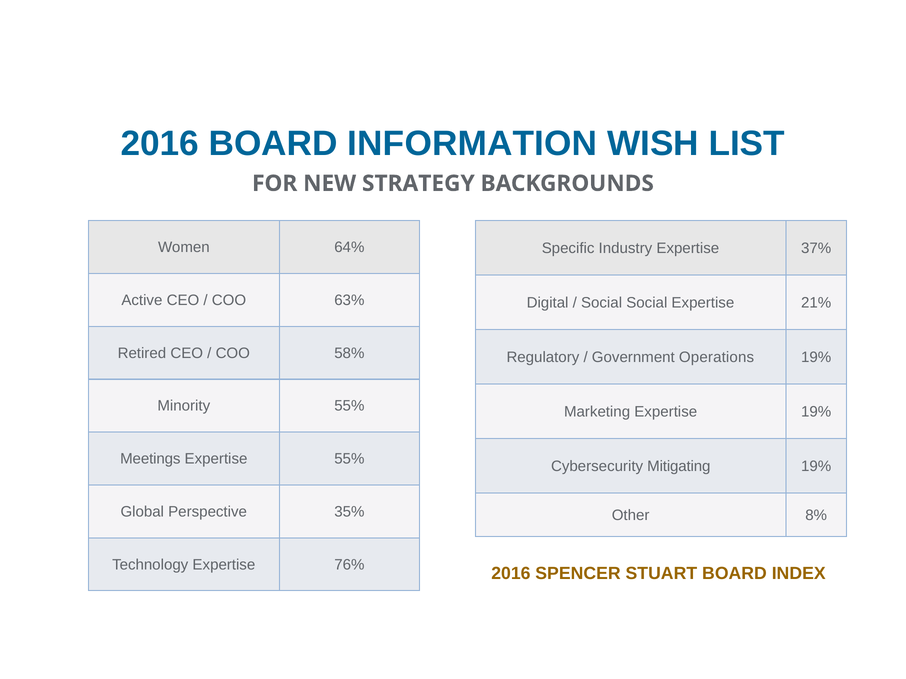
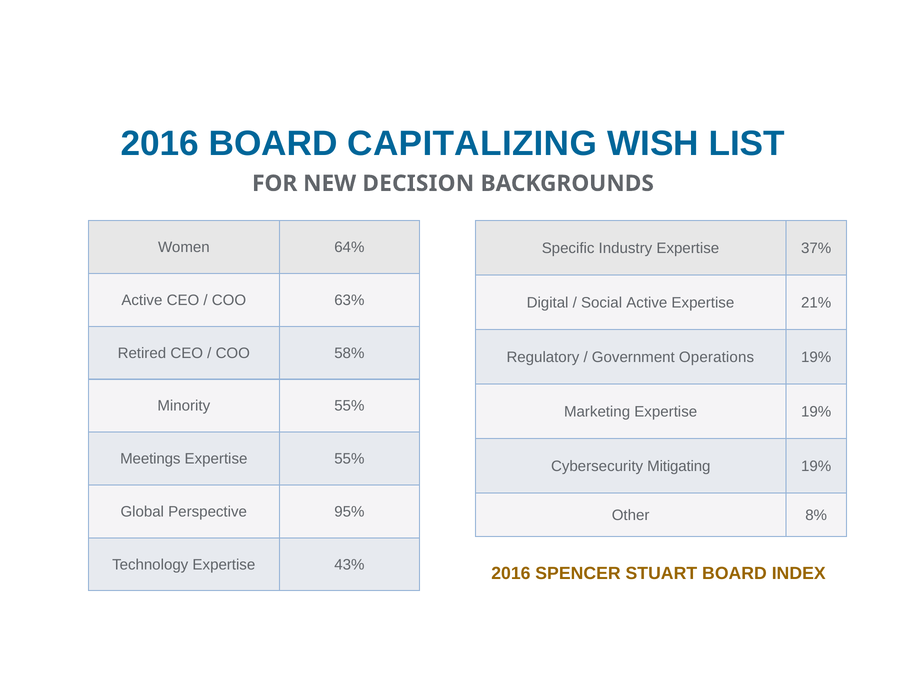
INFORMATION: INFORMATION -> CAPITALIZING (472, 144)
STRATEGY: STRATEGY -> DECISION (418, 184)
Social Social: Social -> Active (647, 303)
35%: 35% -> 95% (349, 512)
76%: 76% -> 43% (349, 565)
